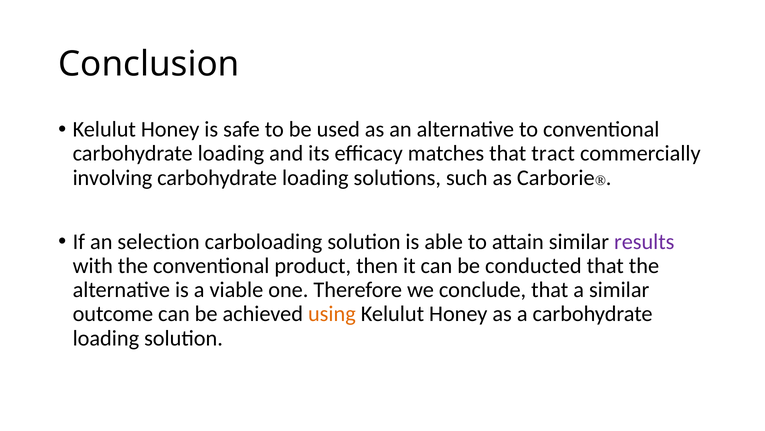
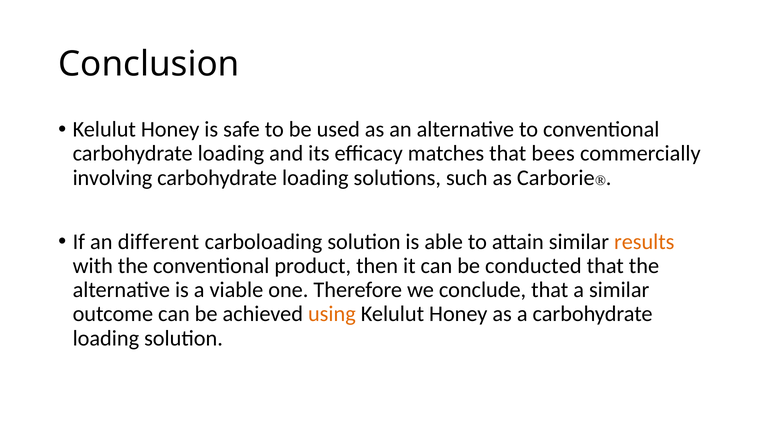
tract: tract -> bees (553, 153)
selection: selection -> different (158, 241)
results colour: purple -> orange (644, 241)
